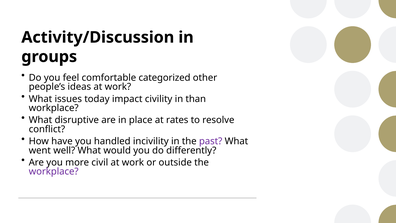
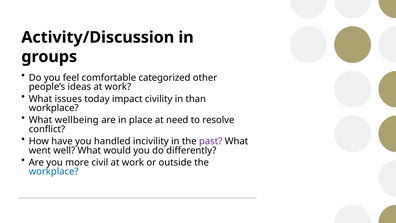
disruptive: disruptive -> wellbeing (77, 120)
rates: rates -> need (177, 120)
workplace colour: purple -> blue (54, 171)
